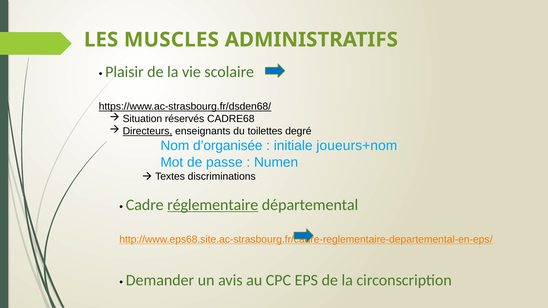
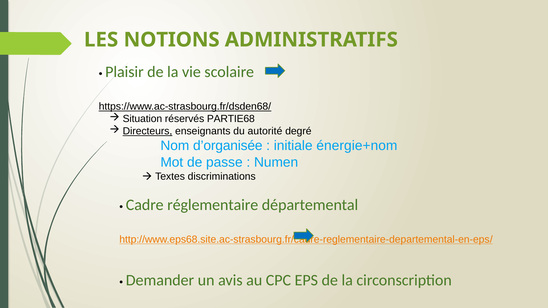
MUSCLES: MUSCLES -> NOTIONS (172, 40)
CADRE68: CADRE68 -> PARTIE68 (231, 119)
toilettes: toilettes -> autorité (265, 131)
joueurs+nom: joueurs+nom -> énergie+nom (357, 146)
réglementaire underline: present -> none (213, 205)
